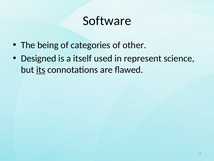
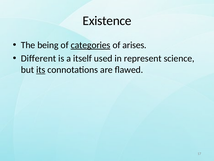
Software: Software -> Existence (107, 21)
categories underline: none -> present (91, 45)
other: other -> arises (135, 45)
Designed: Designed -> Different (38, 58)
